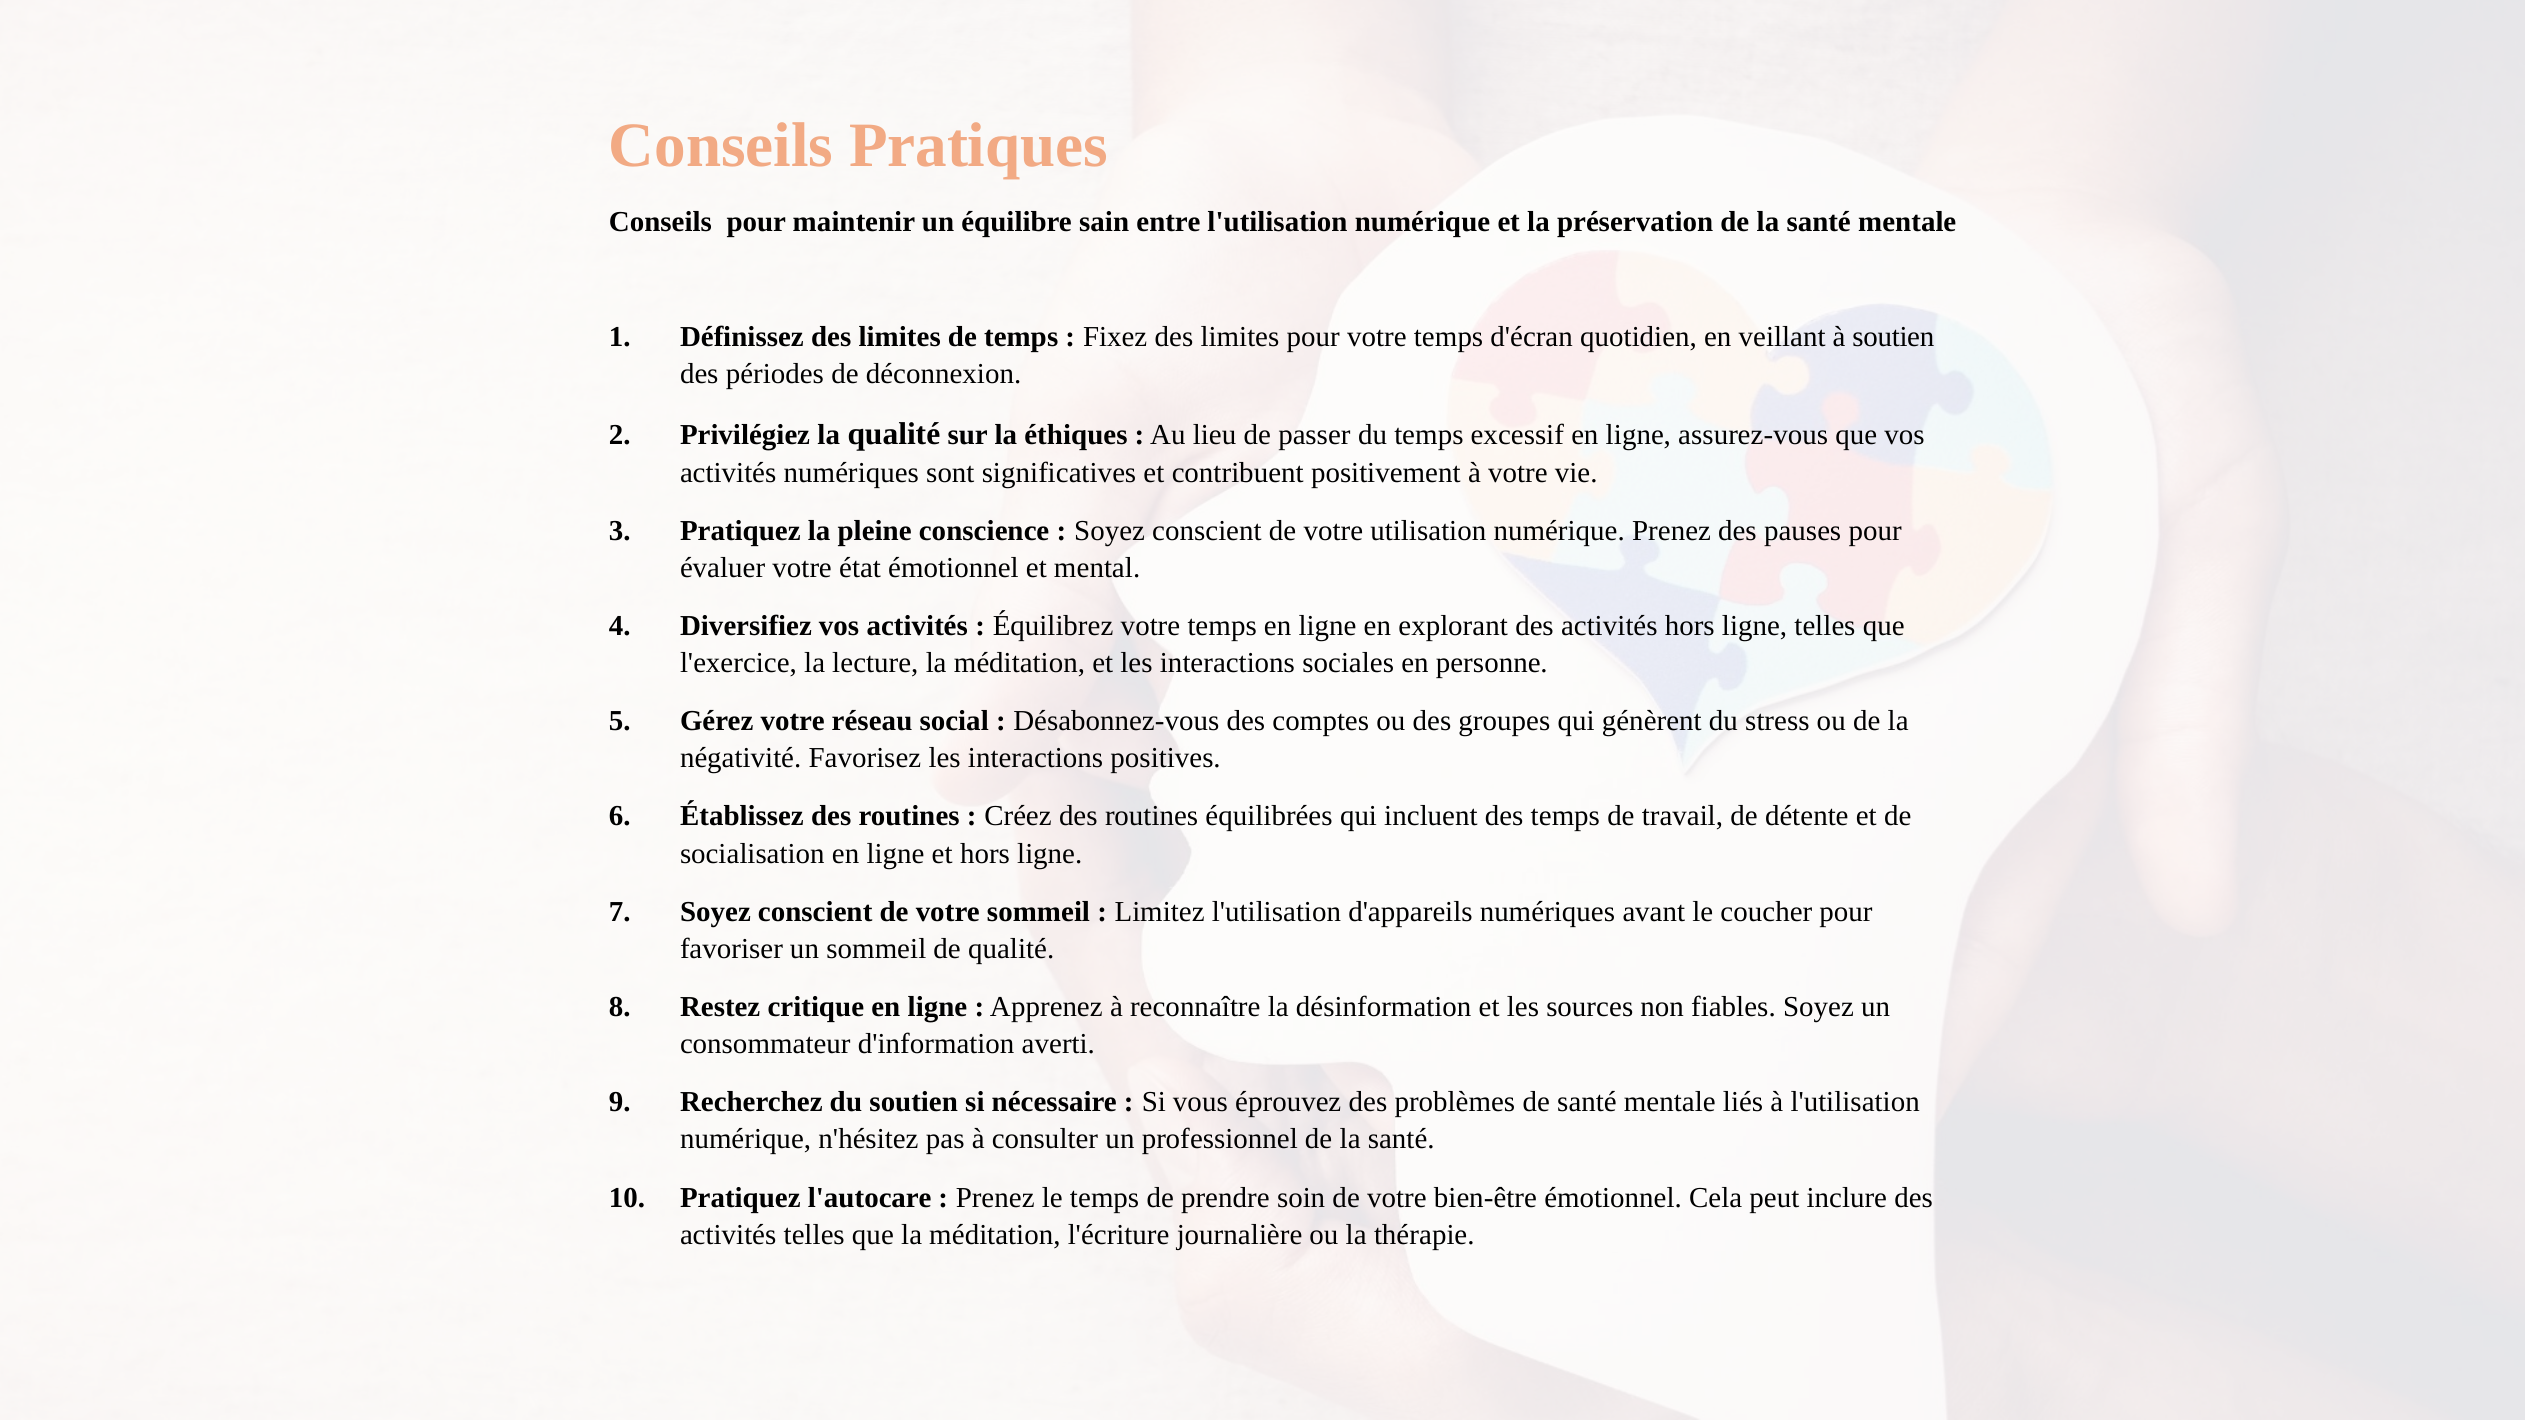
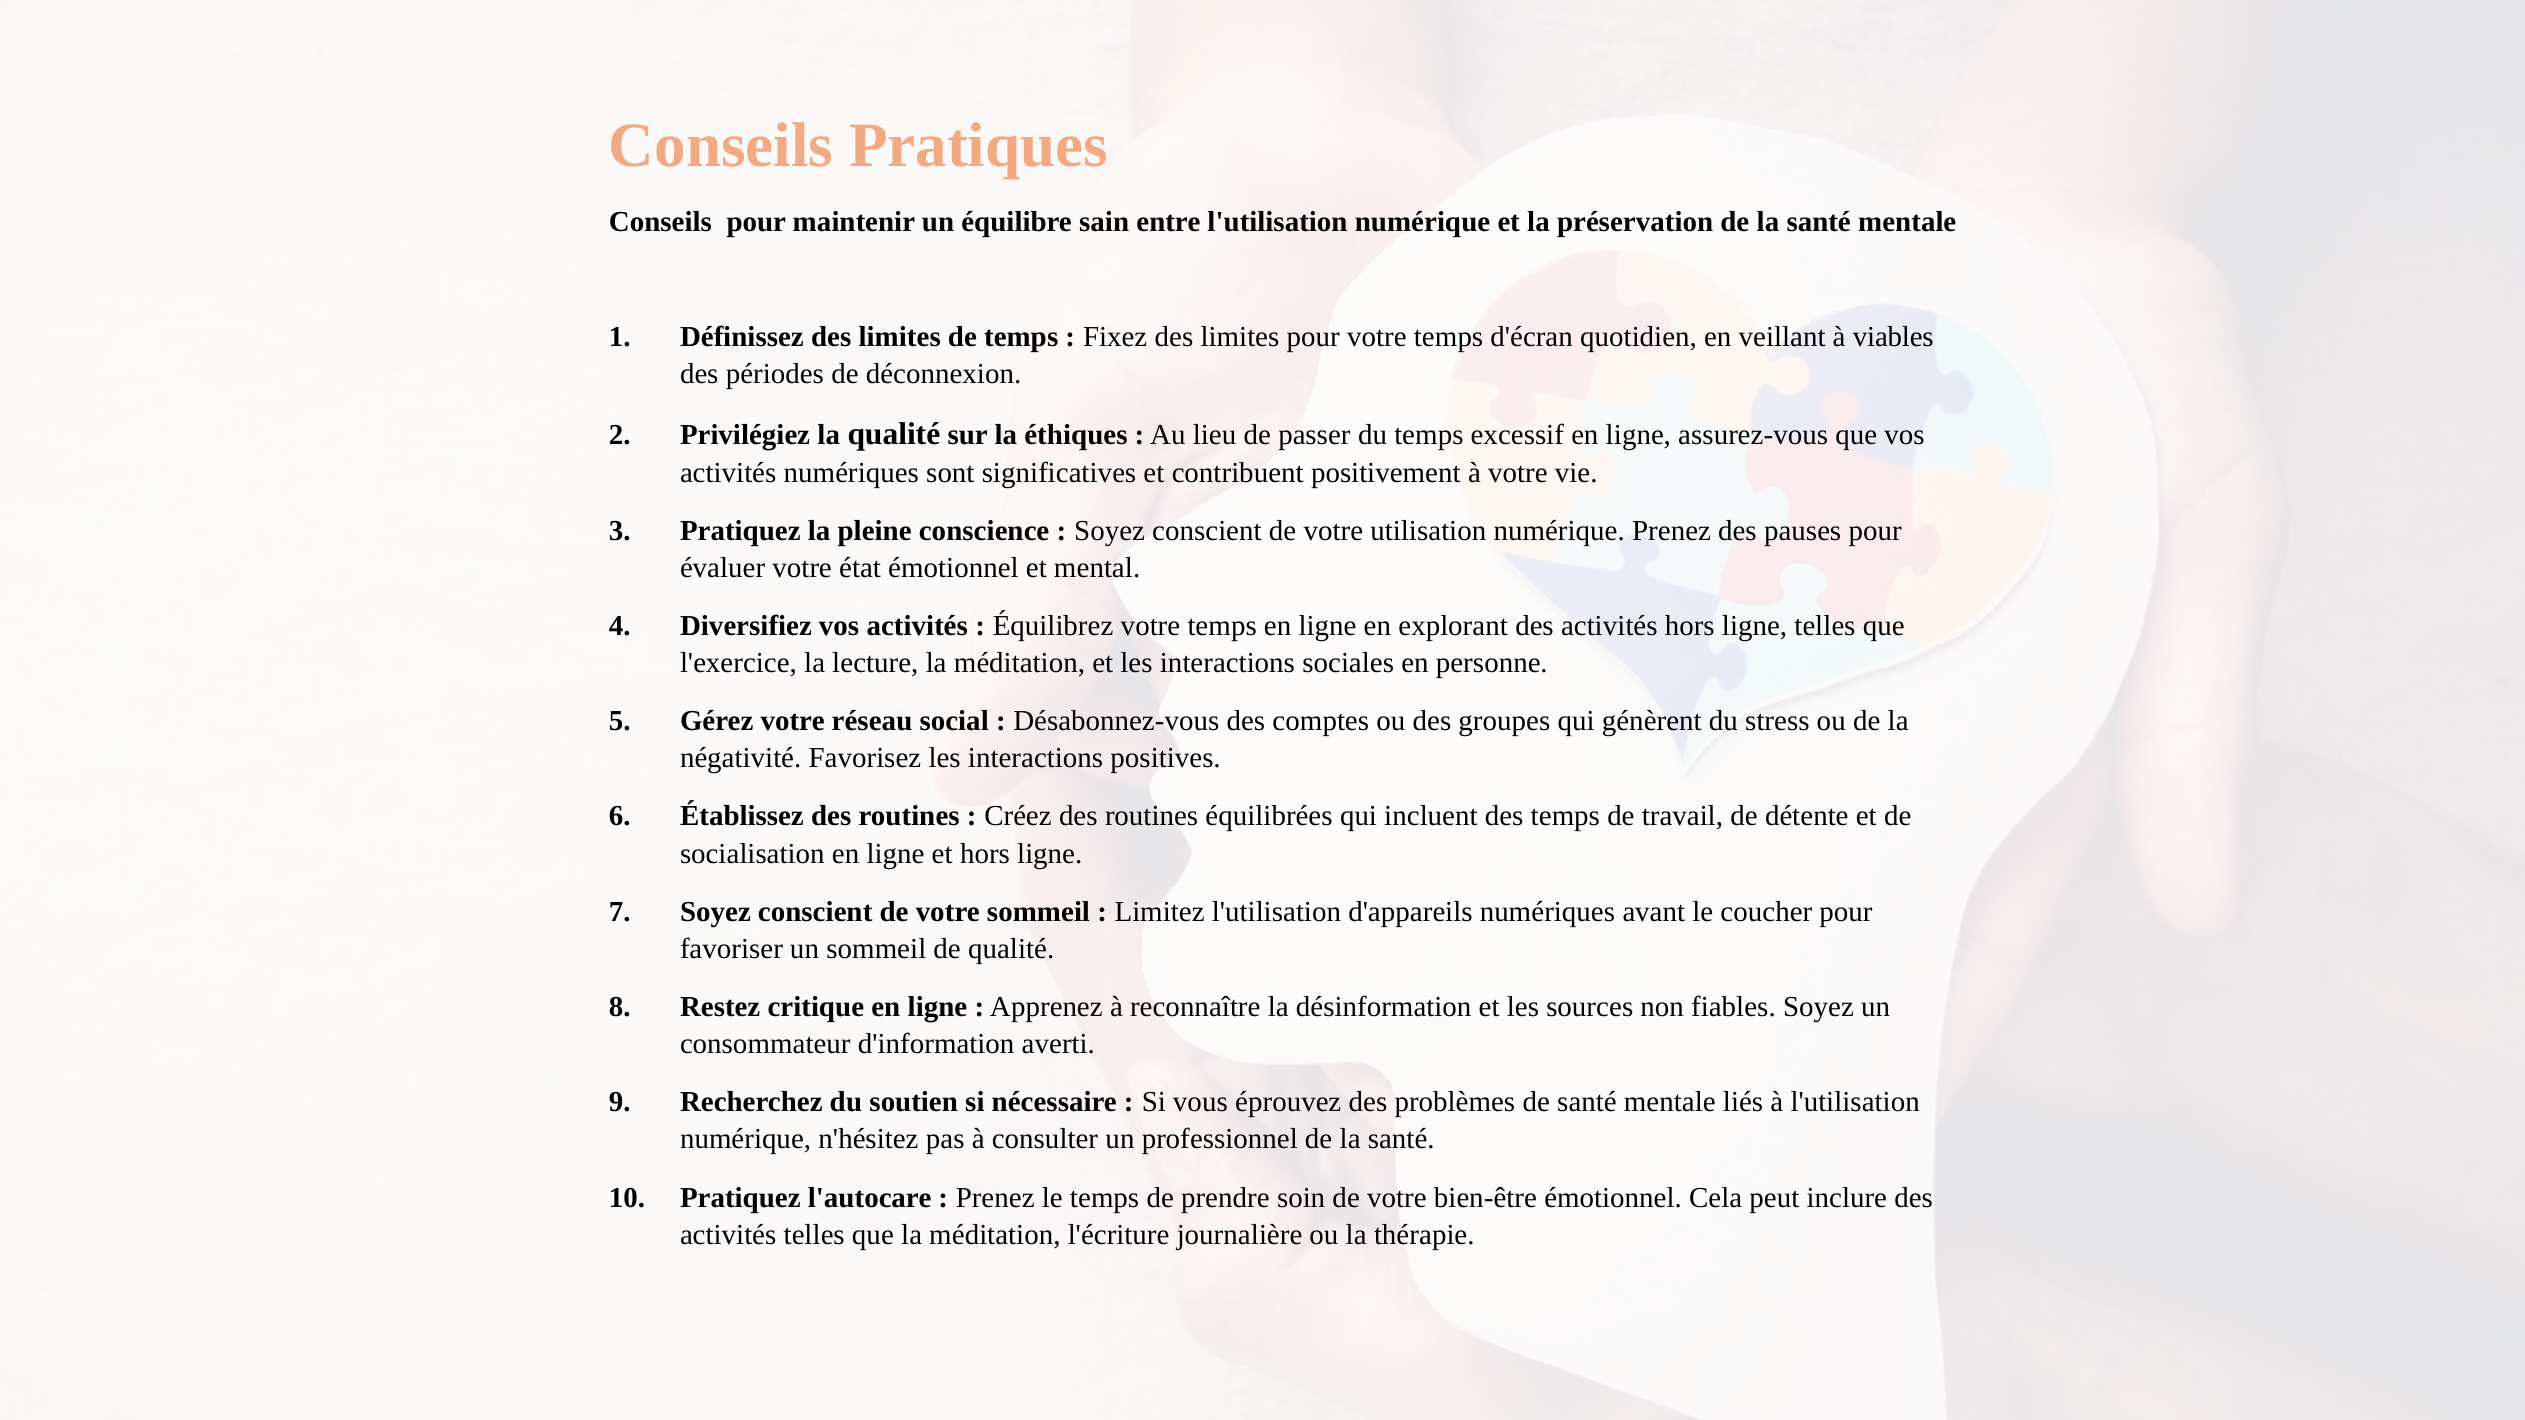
à soutien: soutien -> viables (1893, 337)
